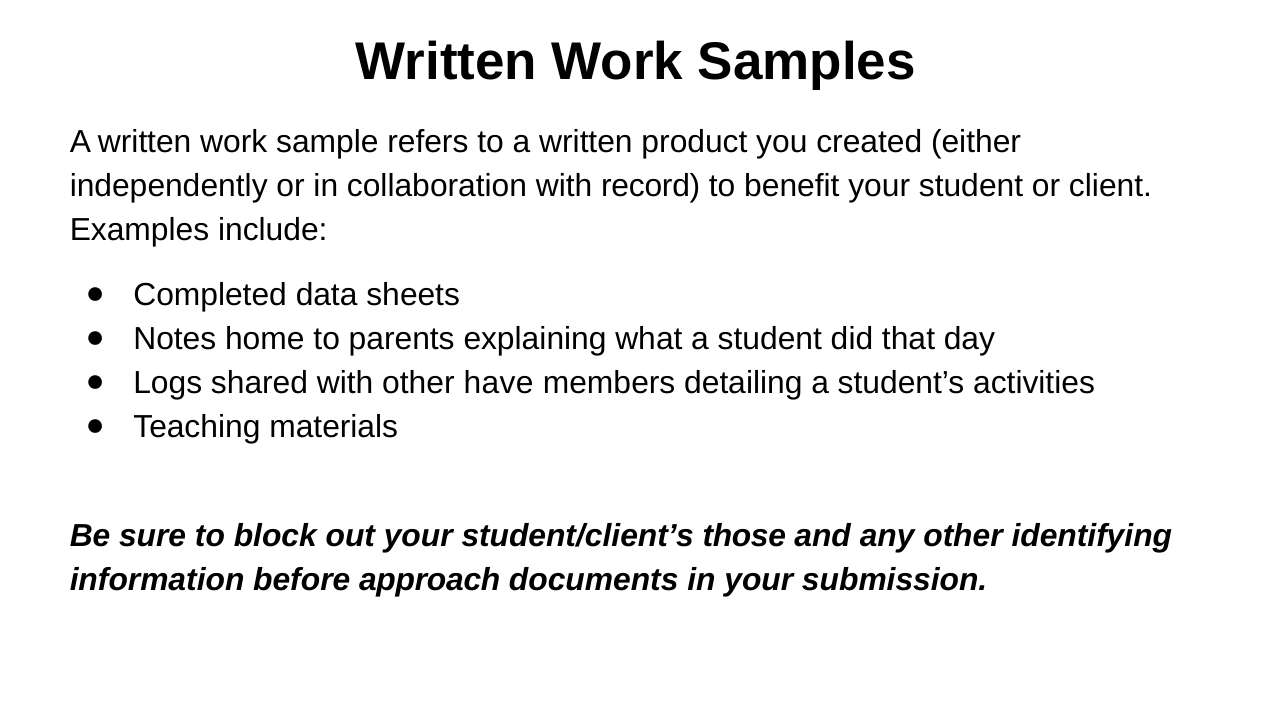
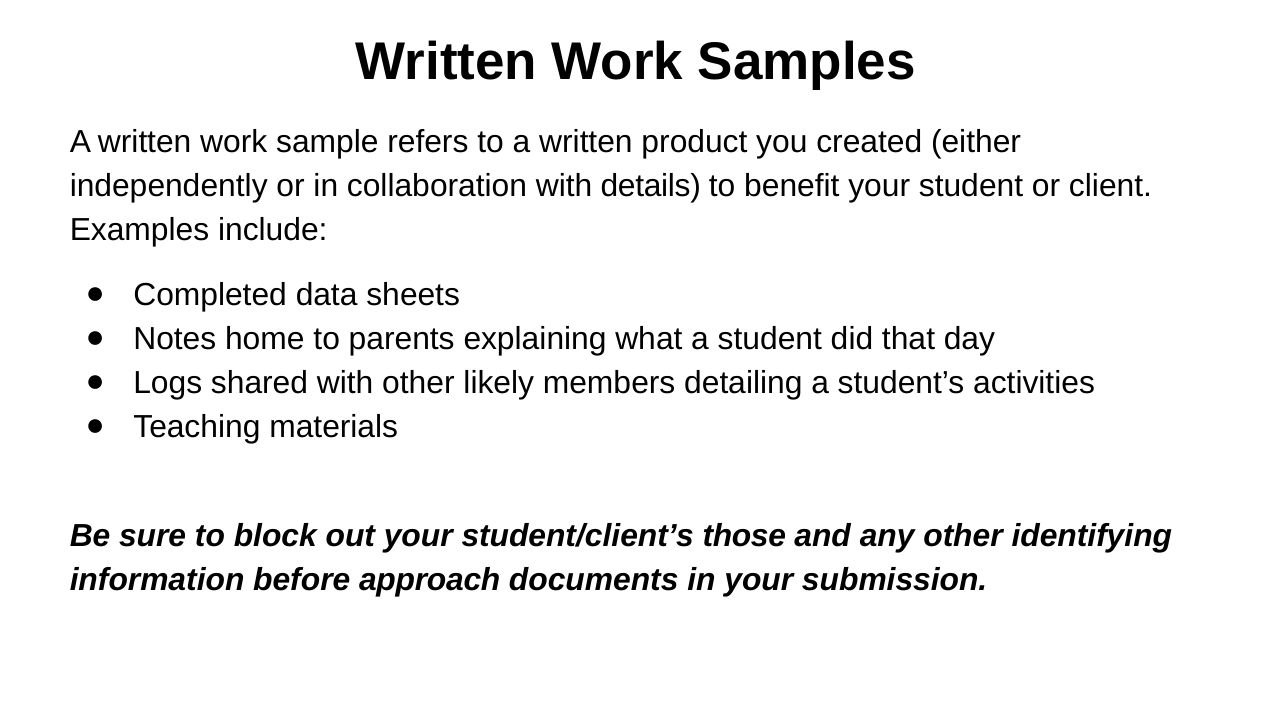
record: record -> details (651, 186)
have: have -> likely (499, 383)
